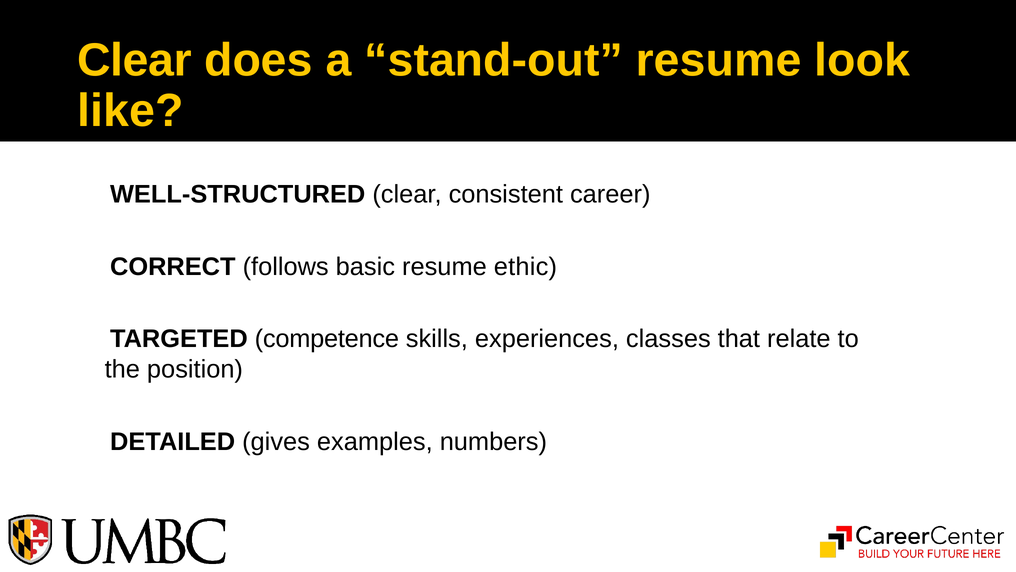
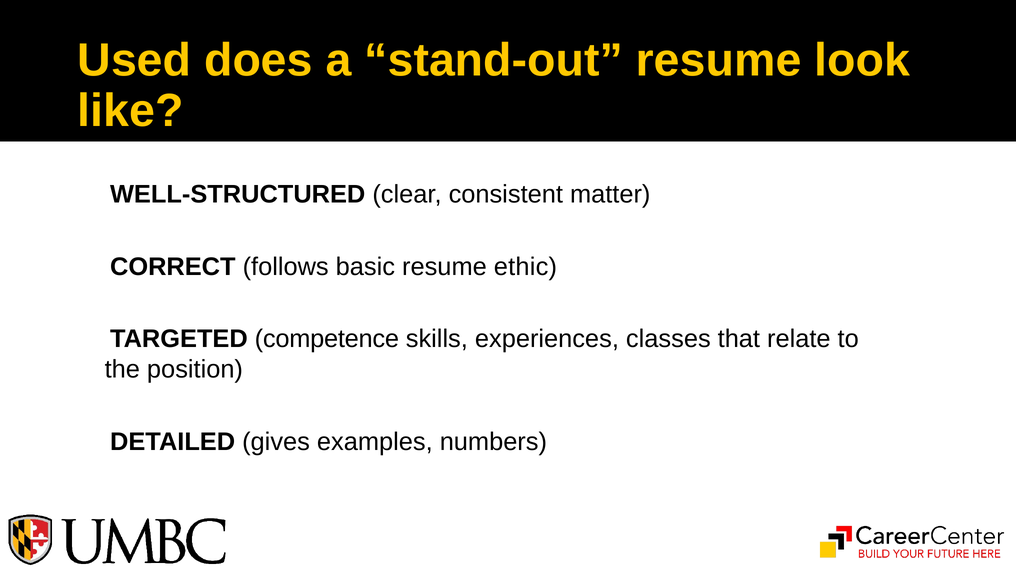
Clear: Clear -> Used (134, 60)
career: career -> matter (610, 194)
